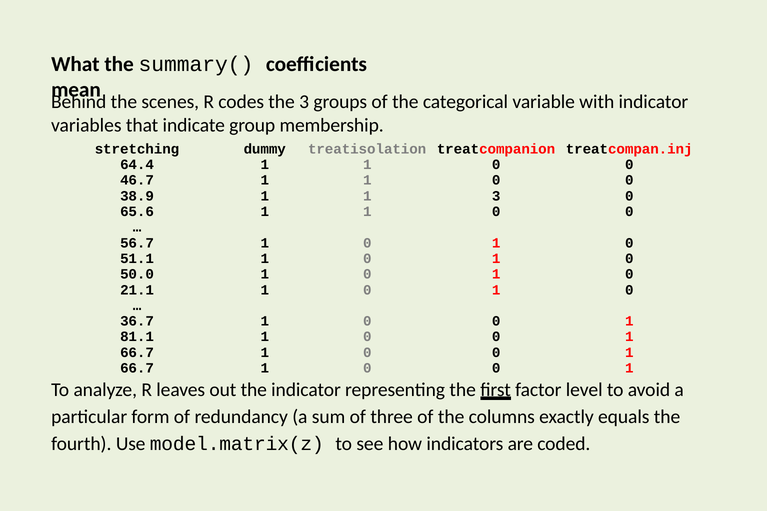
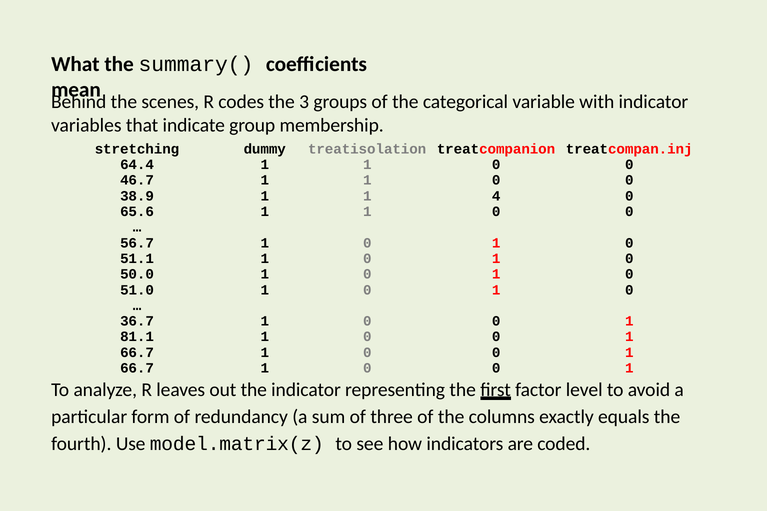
1 3: 3 -> 4 (496, 196)
21.1: 21.1 -> 51.0 (137, 290)
